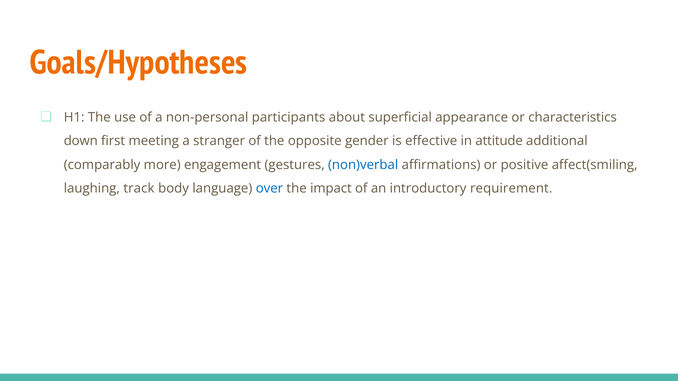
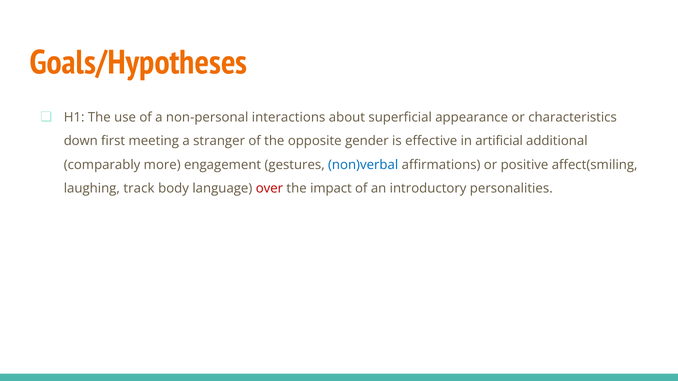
participants: participants -> interactions (289, 117)
attitude: attitude -> artificial (499, 141)
over colour: blue -> red (269, 189)
requirement: requirement -> personalities (511, 189)
